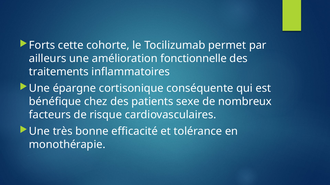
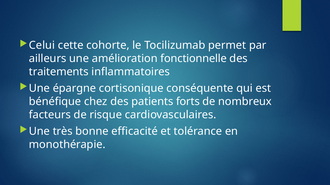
Forts: Forts -> Celui (42, 46)
sexe: sexe -> forts (188, 102)
